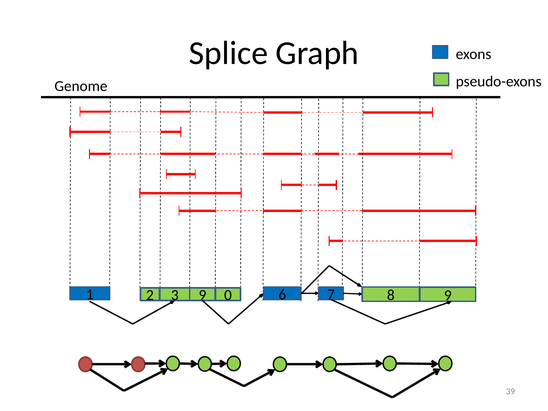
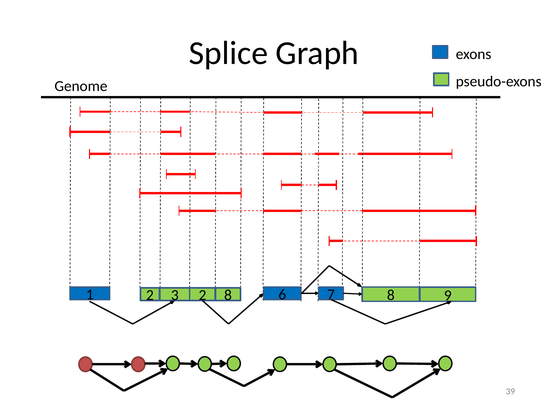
1 9: 9 -> 2 (202, 295)
0: 0 -> 8 (228, 295)
